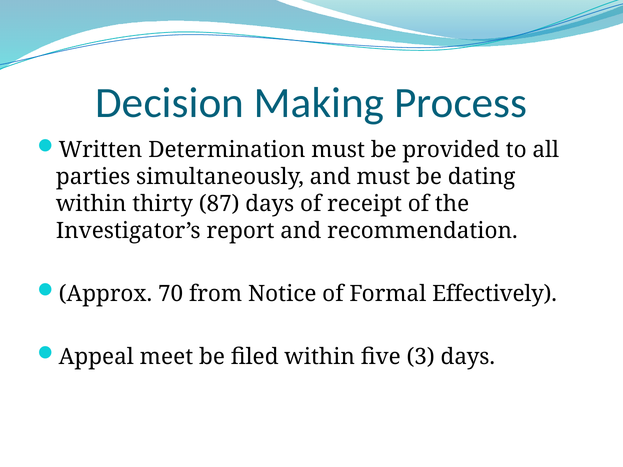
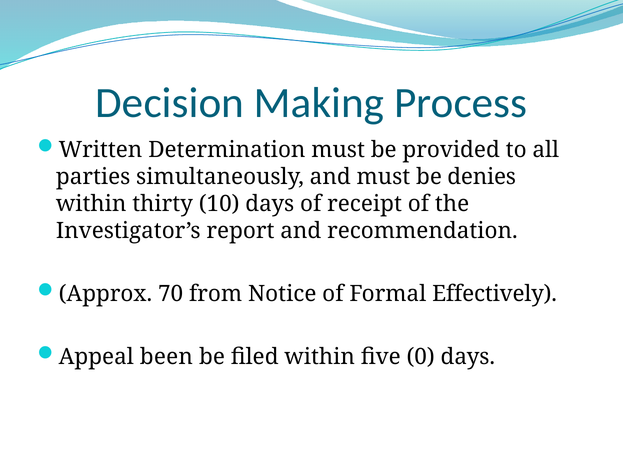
dating: dating -> denies (482, 177)
87: 87 -> 10 (219, 204)
meet: meet -> been (166, 357)
3: 3 -> 0 (421, 357)
